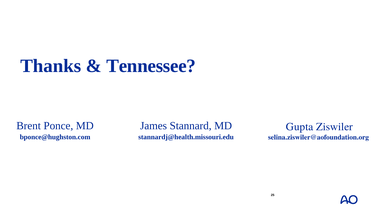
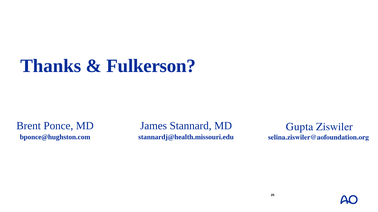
Tennessee: Tennessee -> Fulkerson (151, 66)
